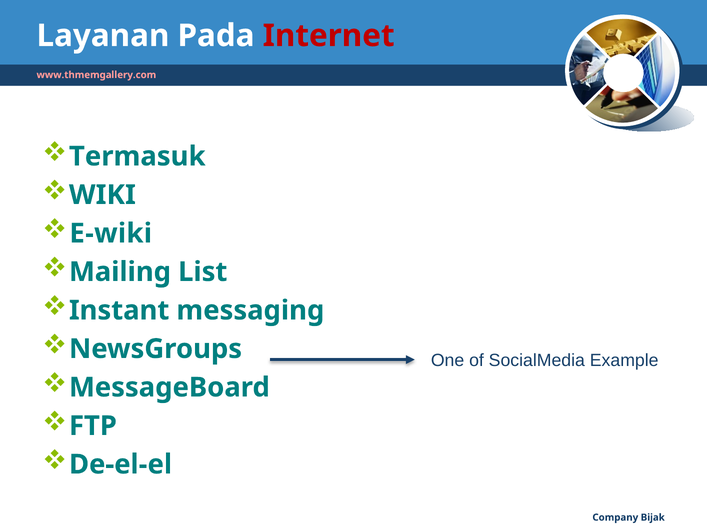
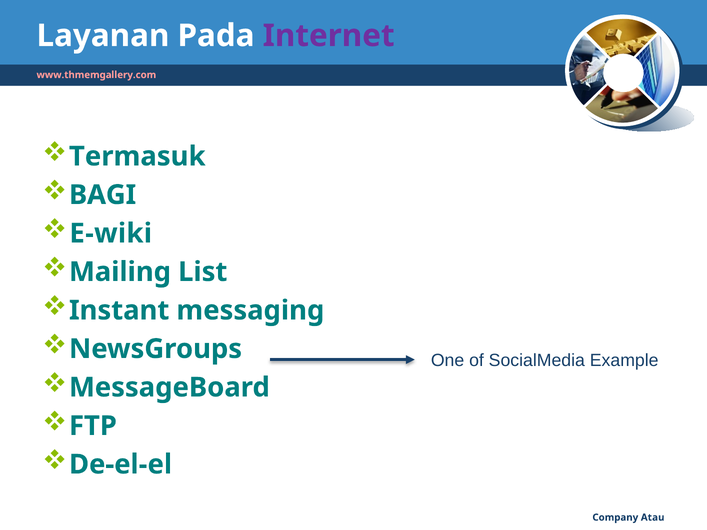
Internet colour: red -> purple (329, 36)
WIKI: WIKI -> BAGI (103, 195)
Bijak: Bijak -> Atau (653, 518)
